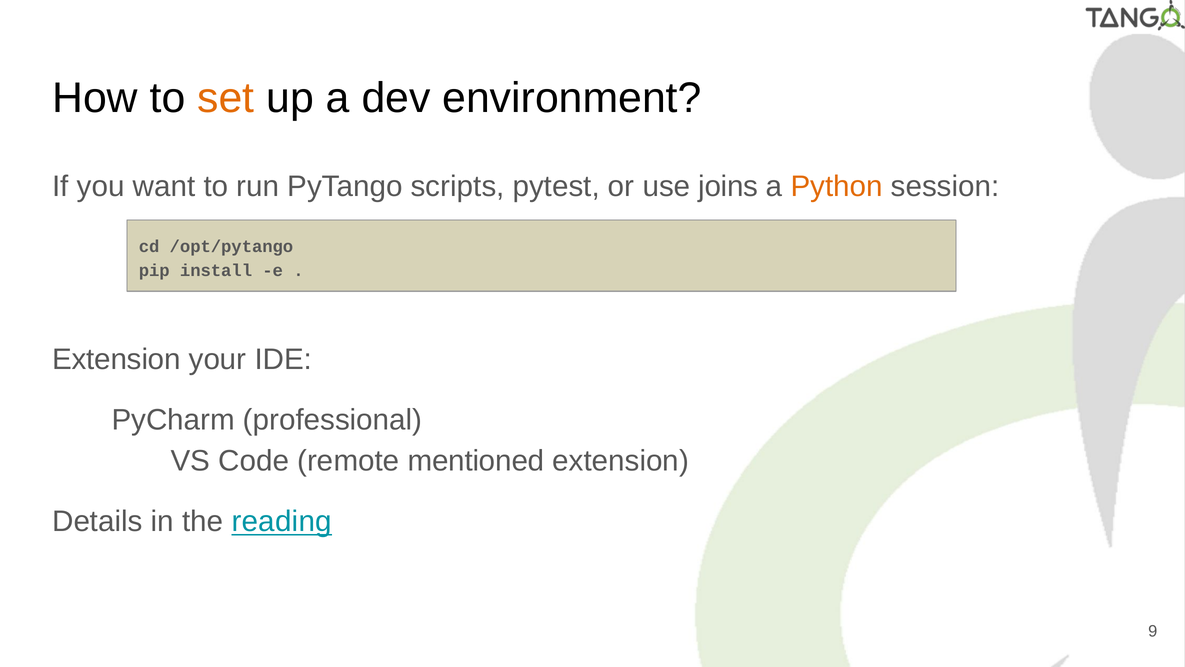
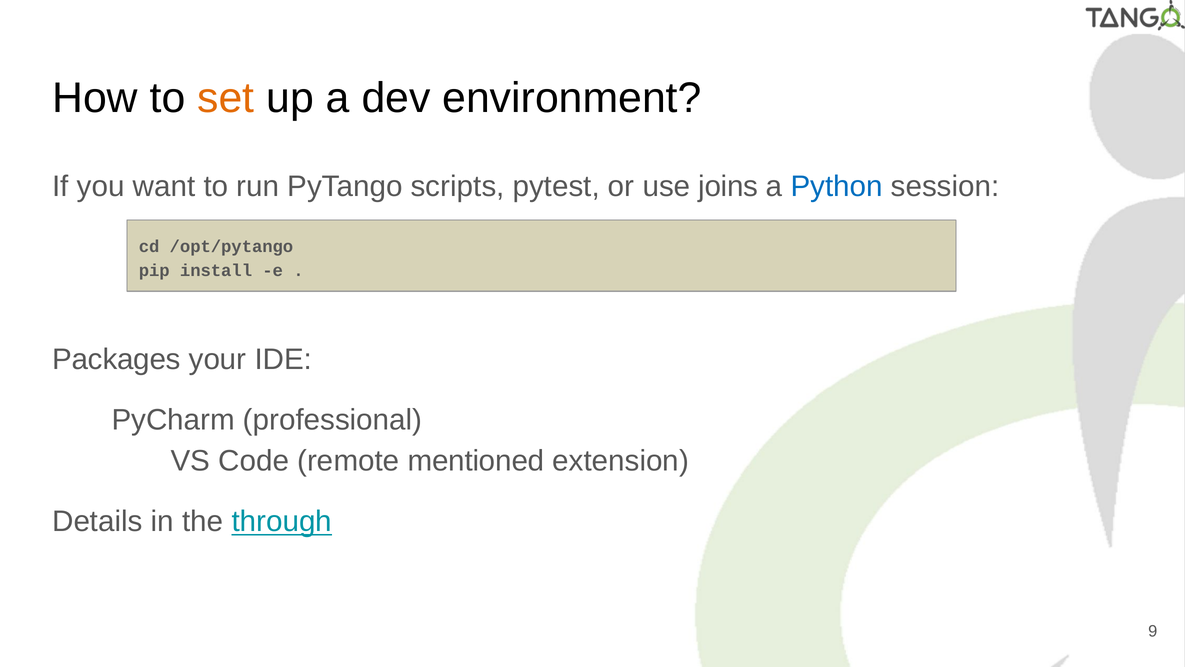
Python colour: orange -> blue (837, 186)
Extension: Extension -> Packages (116, 359)
reading: reading -> through (282, 521)
